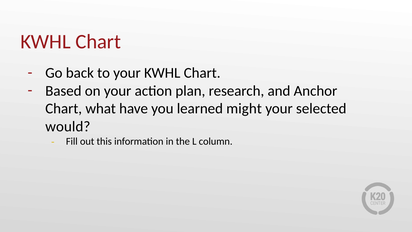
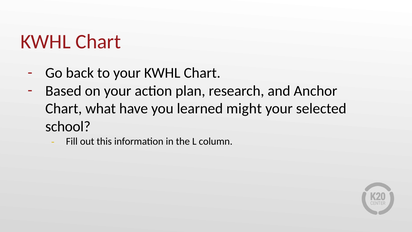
would: would -> school (68, 126)
